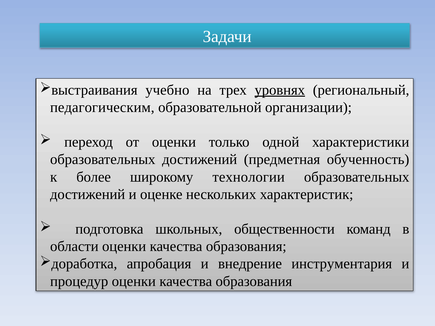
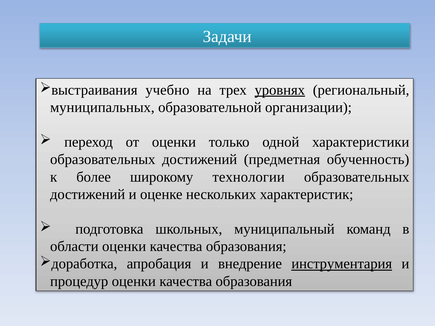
педагогическим: педагогическим -> муниципальных (102, 107)
общественности: общественности -> муниципальный (284, 229)
инструментария underline: none -> present (342, 264)
